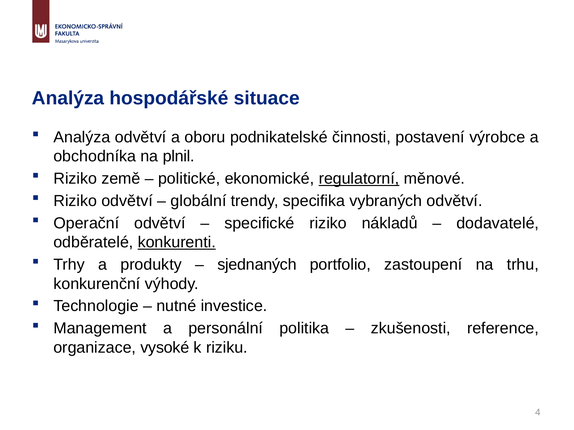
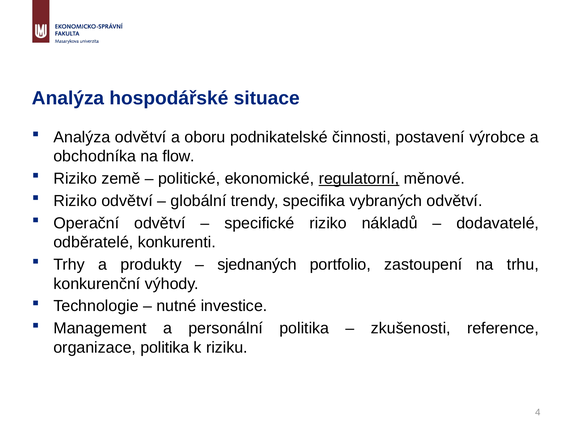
plnil: plnil -> flow (179, 156)
konkurenti underline: present -> none (177, 243)
organizace vysoké: vysoké -> politika (165, 348)
